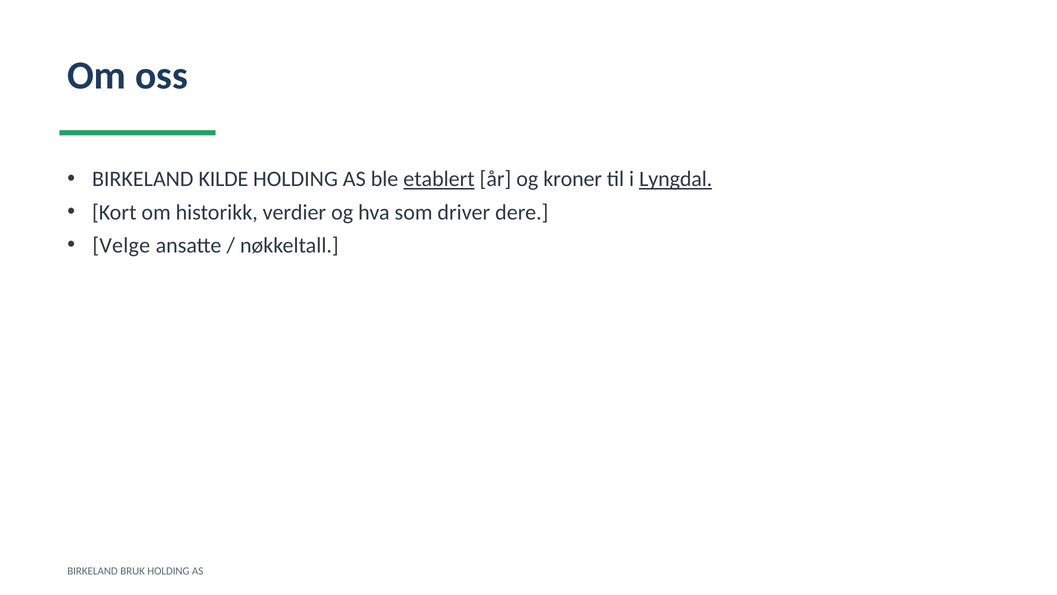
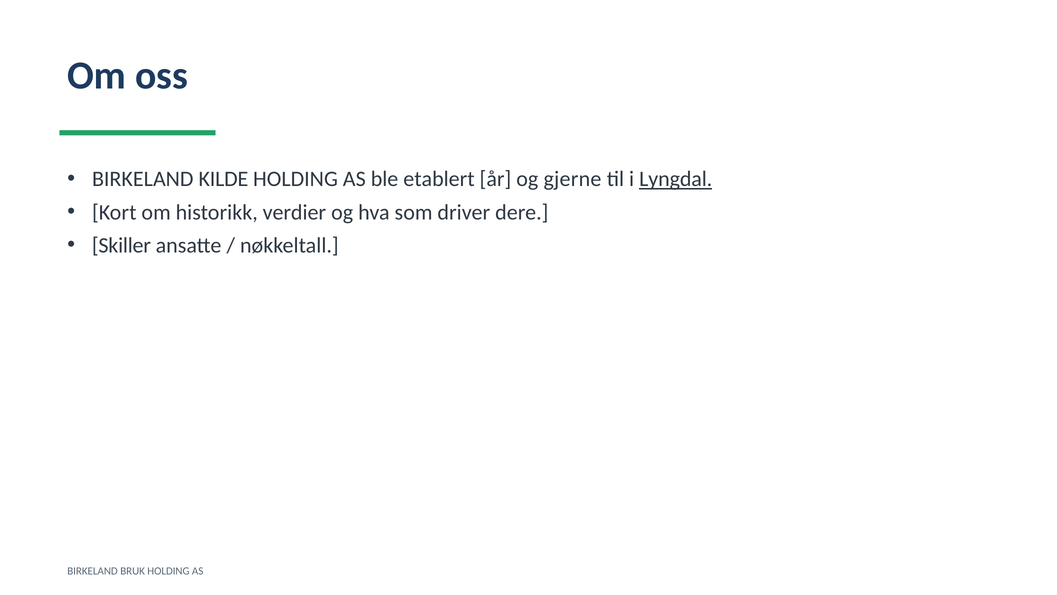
etablert underline: present -> none (439, 179)
kroner: kroner -> gjerne (572, 179)
Velge: Velge -> Skiller (121, 245)
